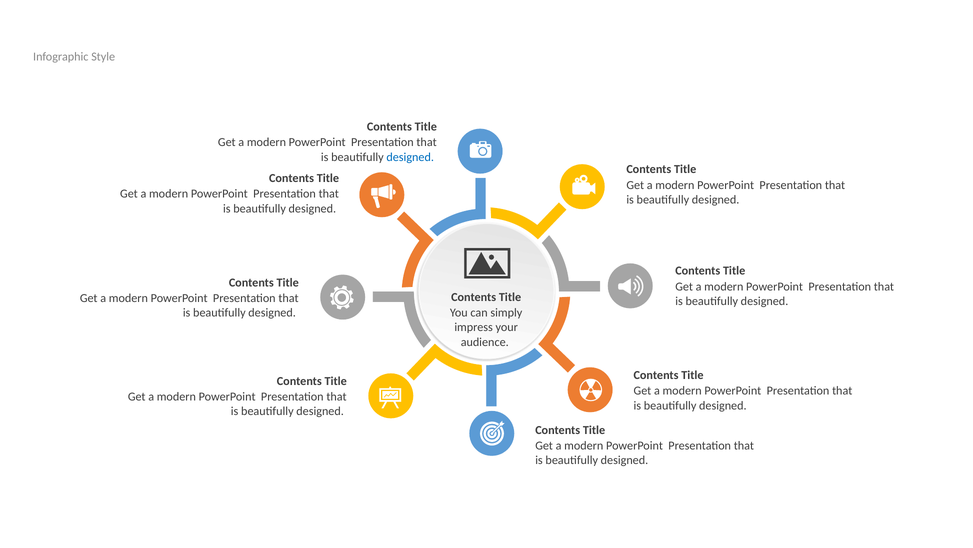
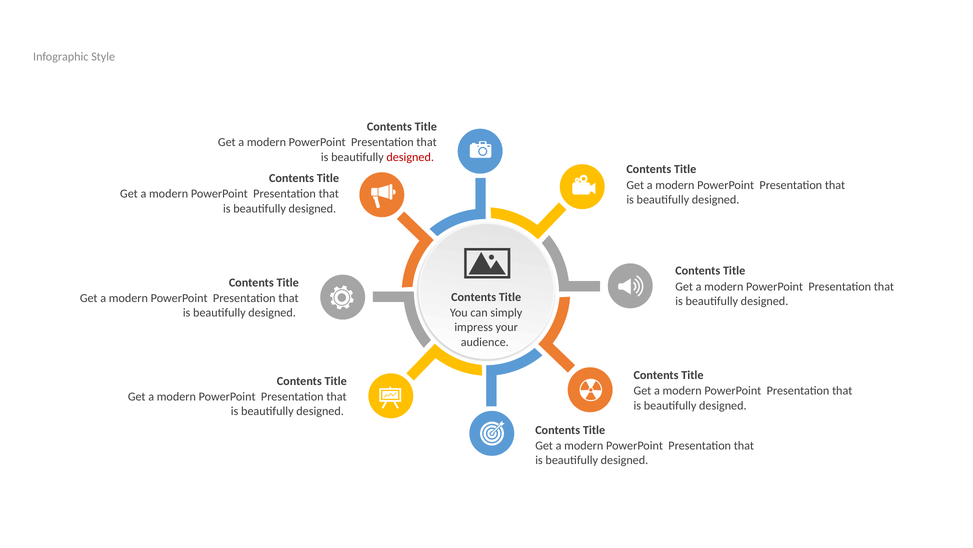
designed colour: blue -> red (410, 157)
